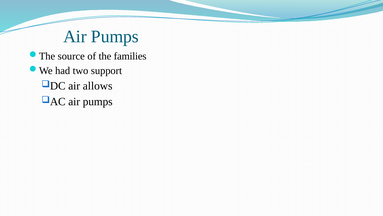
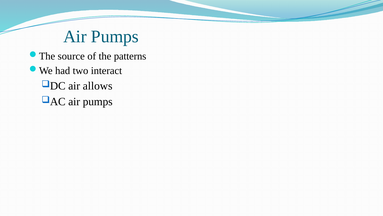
families: families -> patterns (130, 56)
support: support -> interact (106, 71)
